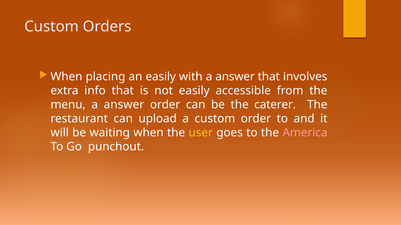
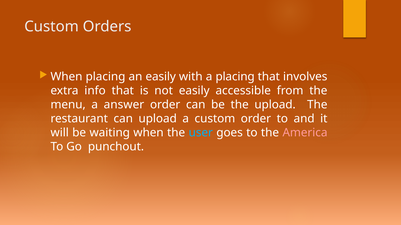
with a answer: answer -> placing (235, 77)
the caterer: caterer -> upload (275, 105)
user colour: yellow -> light blue (201, 133)
